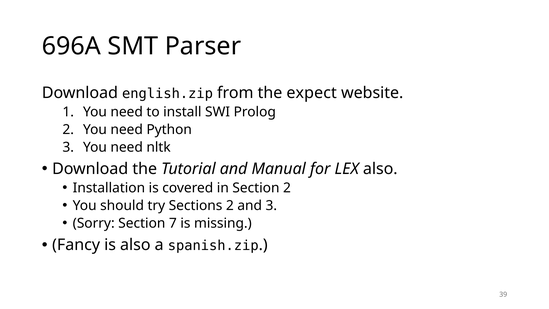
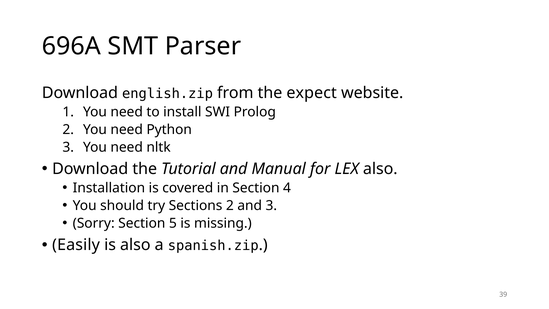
Section 2: 2 -> 4 (287, 188)
7: 7 -> 5 (173, 223)
Fancy: Fancy -> Easily (76, 245)
